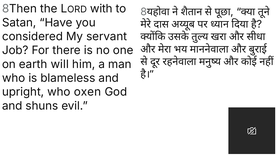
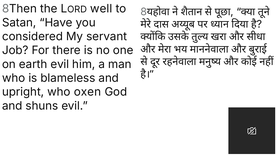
with: with -> well (101, 9)
earth will: will -> evil (60, 64)
